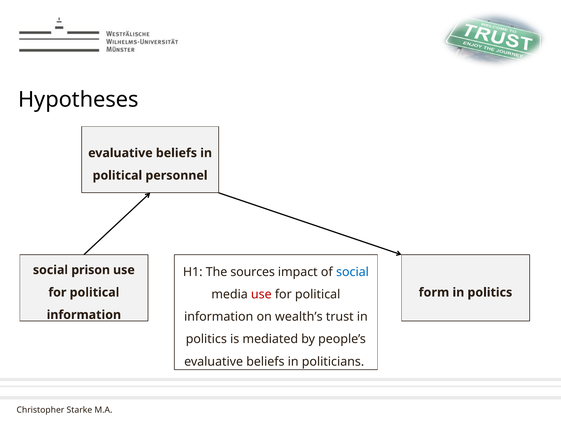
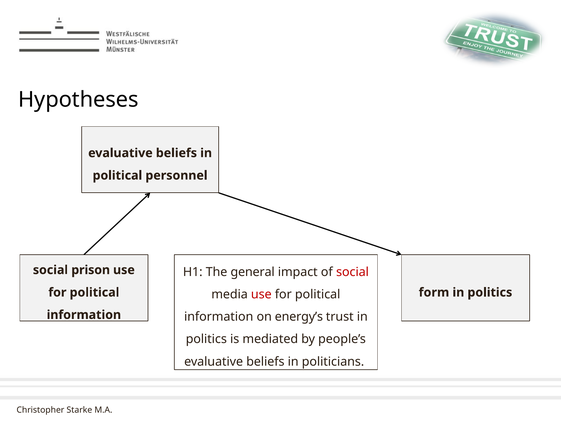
sources: sources -> general (253, 272)
social colour: blue -> red (352, 272)
wealth’s: wealth’s -> energy’s (299, 317)
